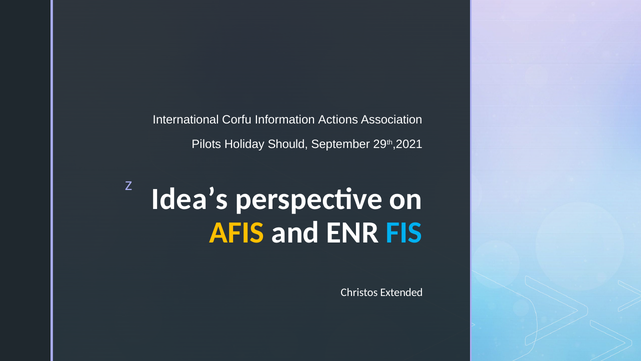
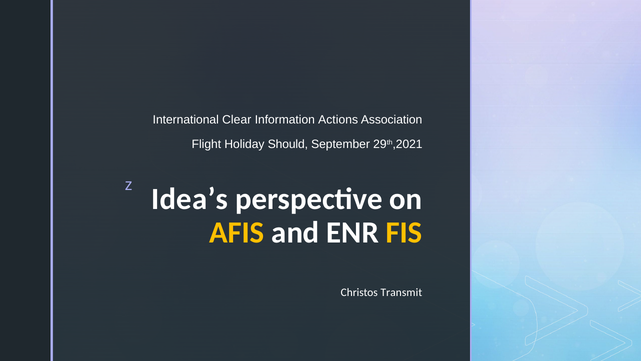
Corfu: Corfu -> Clear (237, 119)
Pilots: Pilots -> Flight (206, 144)
FIS colour: light blue -> yellow (404, 232)
Extended: Extended -> Transmit (401, 292)
